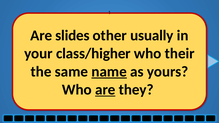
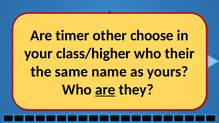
slides: slides -> timer (72, 36)
usually: usually -> choose (152, 36)
name underline: present -> none (109, 72)
